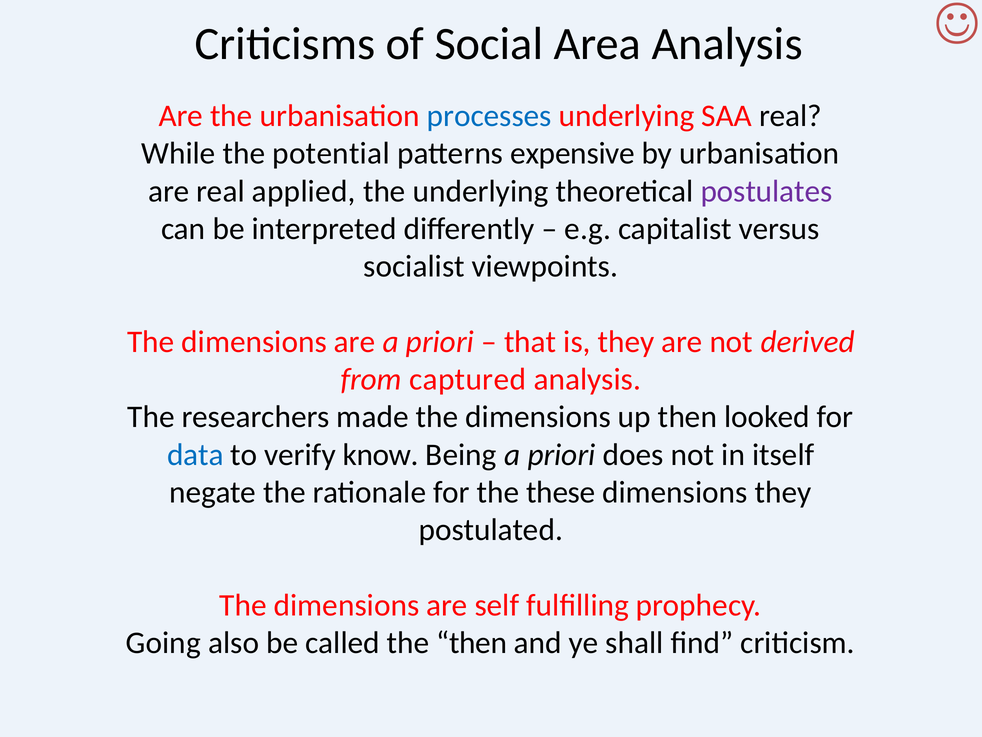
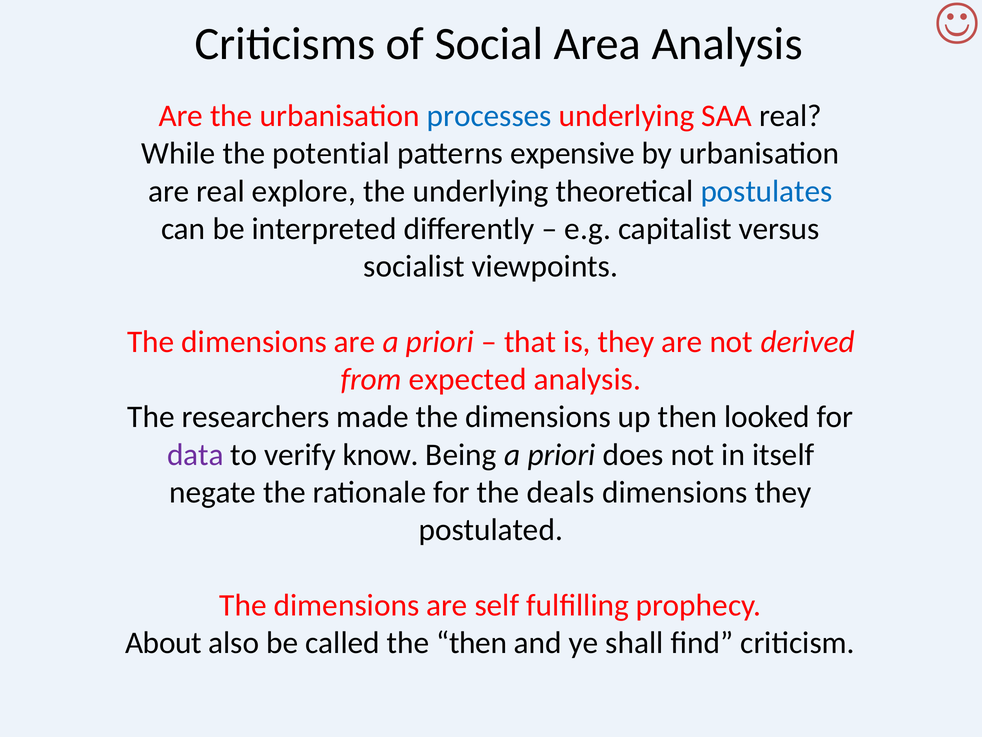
applied: applied -> explore (304, 191)
postulates colour: purple -> blue (767, 191)
captured: captured -> expected (468, 379)
data colour: blue -> purple (195, 454)
these: these -> deals (561, 492)
Going: Going -> About (163, 642)
